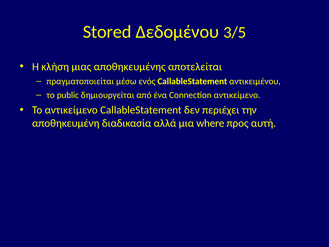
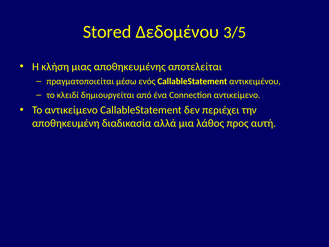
public: public -> κλειδί (68, 95)
where: where -> λάθος (210, 123)
